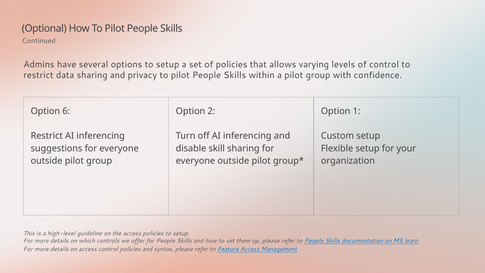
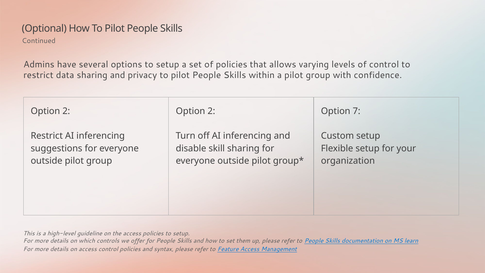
6: 6 -> 2 (66, 111)
1: 1 -> 7 (357, 111)
